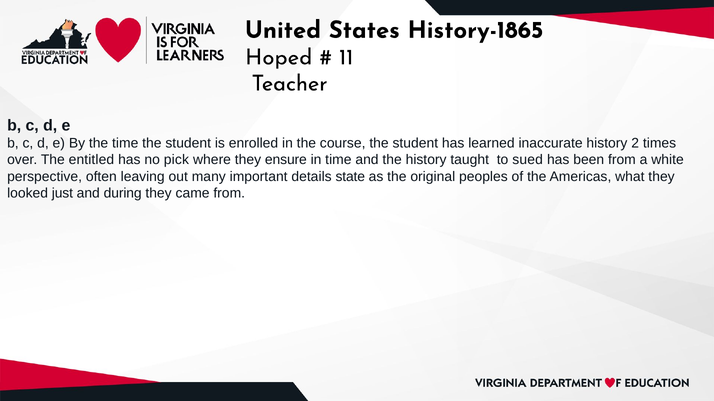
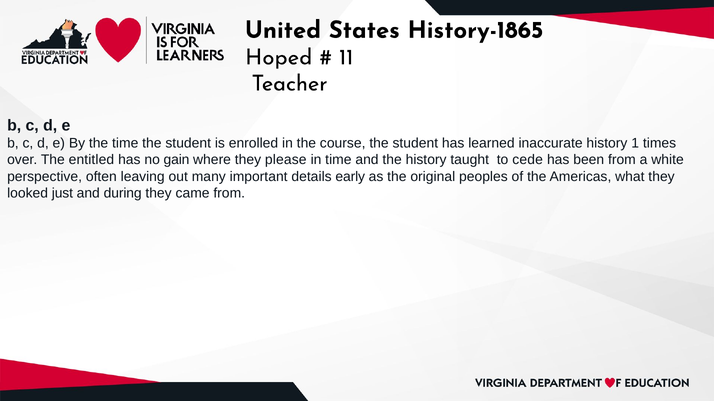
2: 2 -> 1 (635, 143)
pick: pick -> gain (177, 160)
ensure: ensure -> please (286, 160)
sued: sued -> cede (528, 160)
state: state -> early (350, 177)
